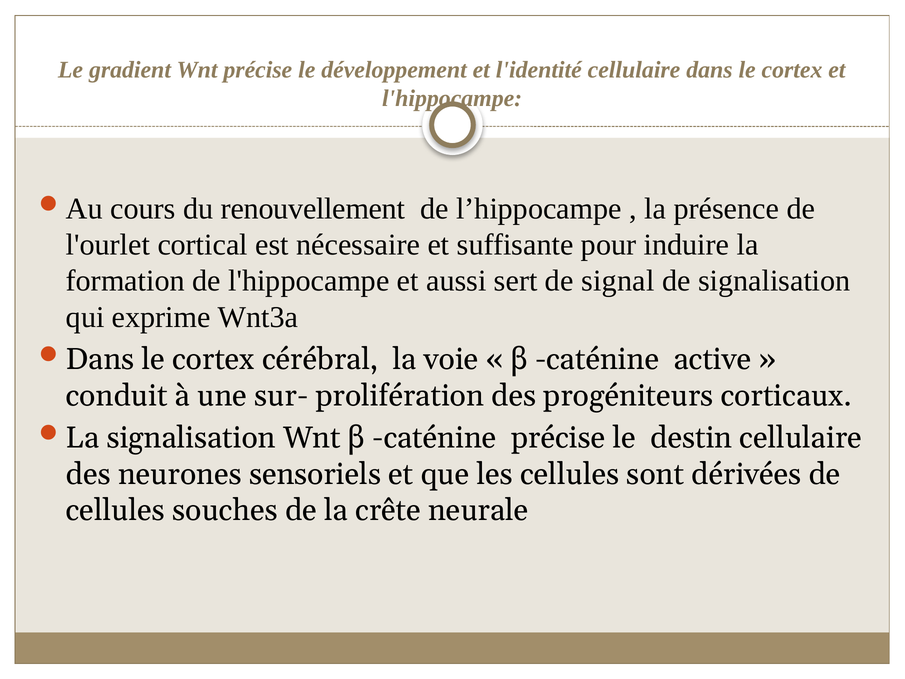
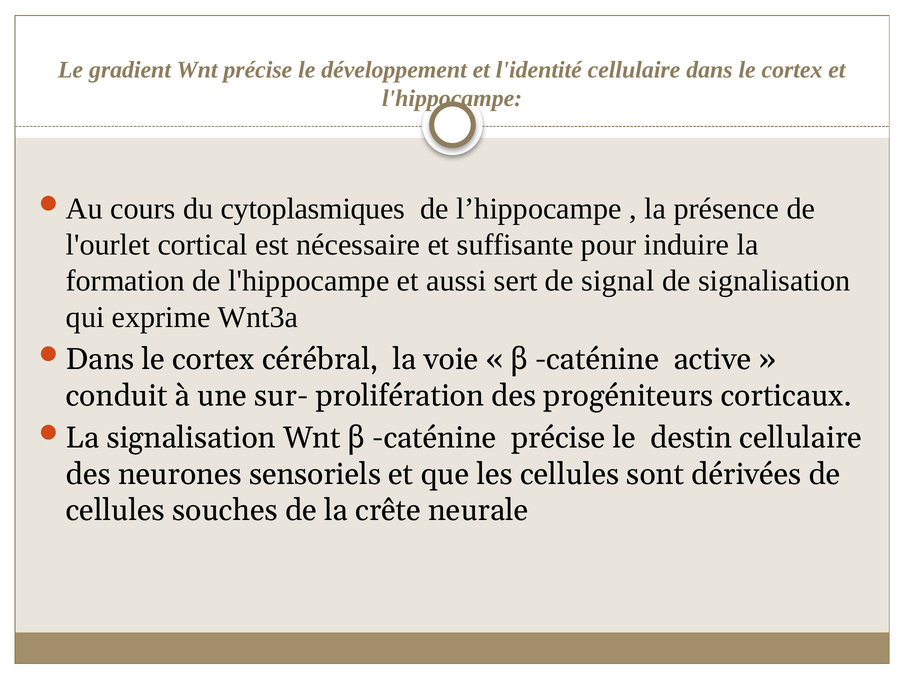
renouvellement: renouvellement -> cytoplasmiques (313, 208)
